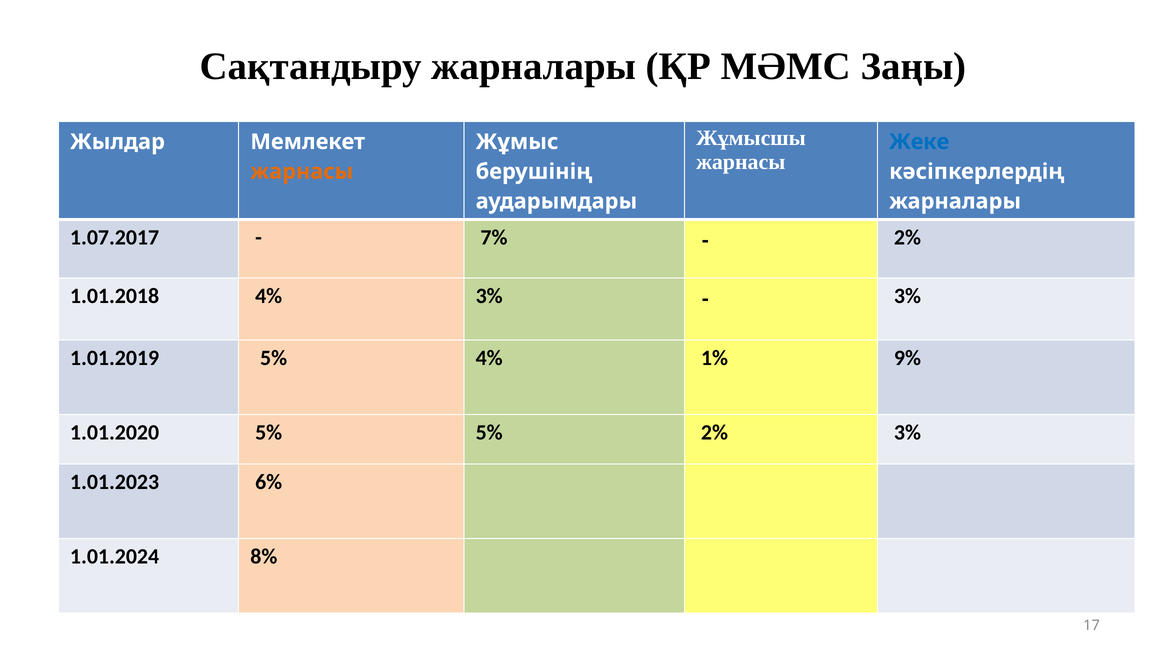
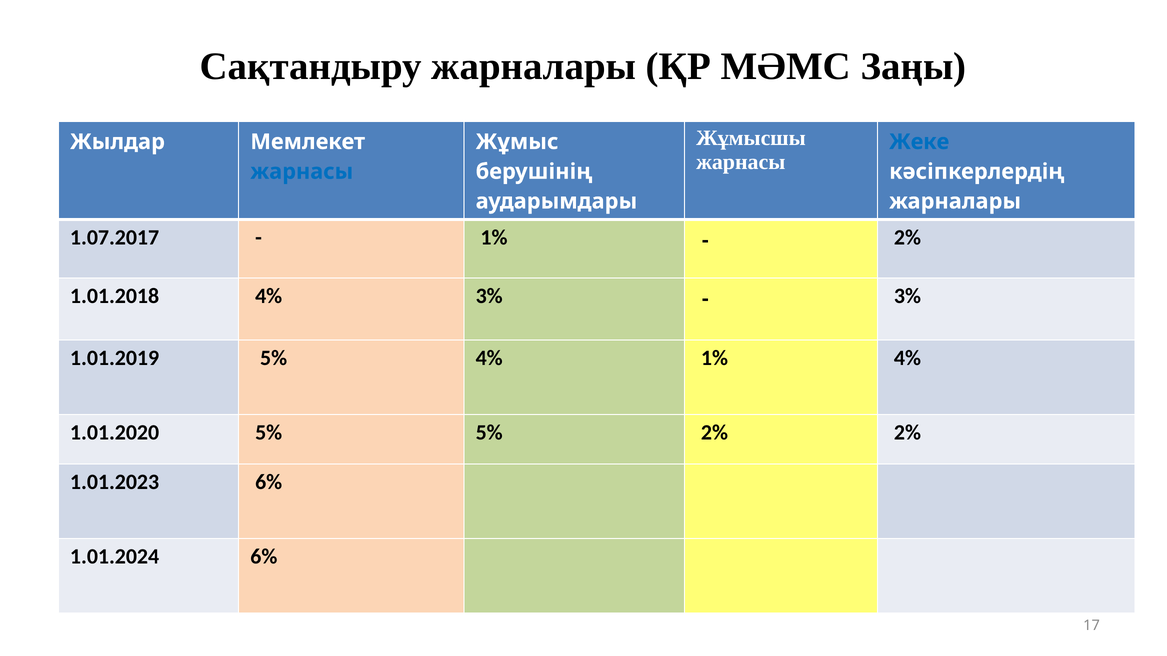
жарнасы colour: orange -> blue (302, 172)
7%: 7% -> 1% (494, 238)
1% 9%: 9% -> 4% (907, 358)
2% 3%: 3% -> 2% (907, 433)
1.01.2024 8%: 8% -> 6% (264, 557)
